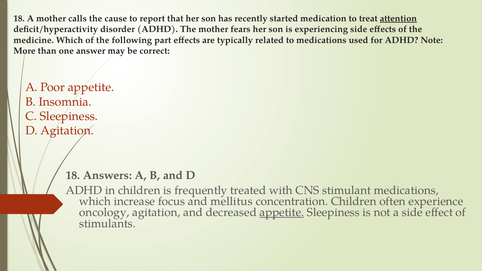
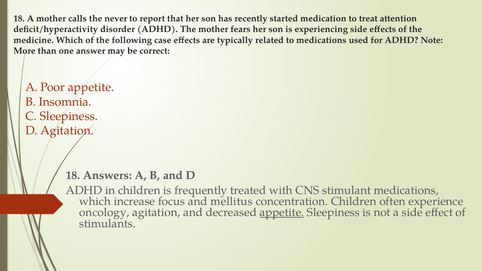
cause: cause -> never (116, 18)
attention underline: present -> none (398, 18)
part: part -> case (163, 40)
